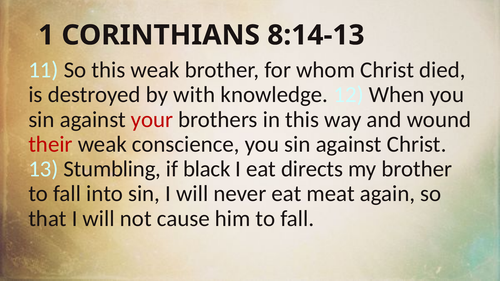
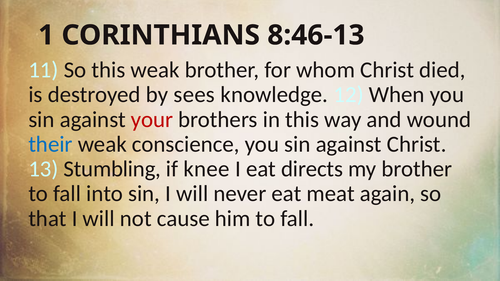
8:14-13: 8:14-13 -> 8:46-13 (316, 35)
with: with -> sees (194, 95)
their colour: red -> blue (50, 144)
black: black -> knee (206, 169)
